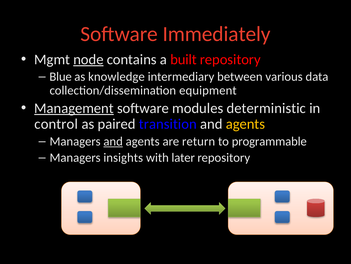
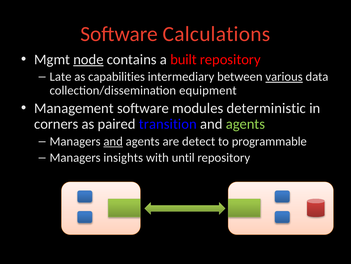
Immediately: Immediately -> Calculations (216, 34)
Blue: Blue -> Late (61, 77)
knowledge: knowledge -> capabilities (117, 77)
various underline: none -> present (284, 77)
Management underline: present -> none (74, 108)
control: control -> corners (56, 124)
agents colour: yellow -> light green (245, 124)
return: return -> detect (199, 141)
later: later -> until (183, 157)
